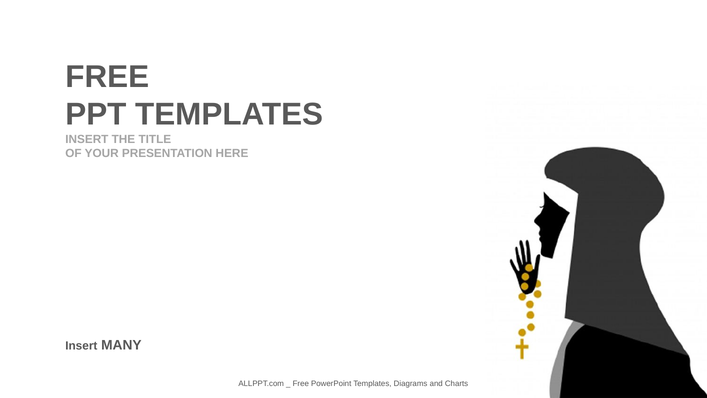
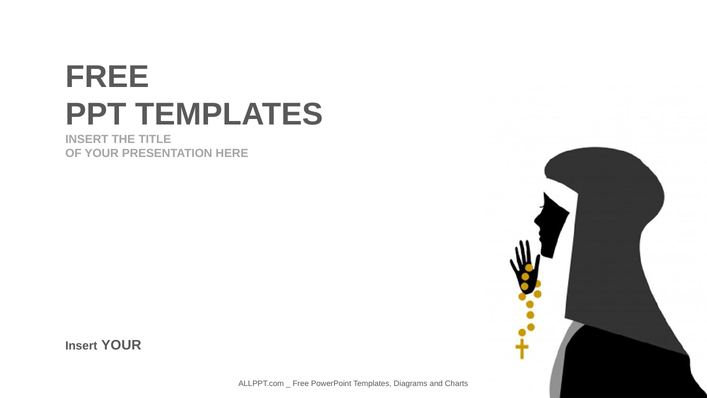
Insert MANY: MANY -> YOUR (121, 345)
